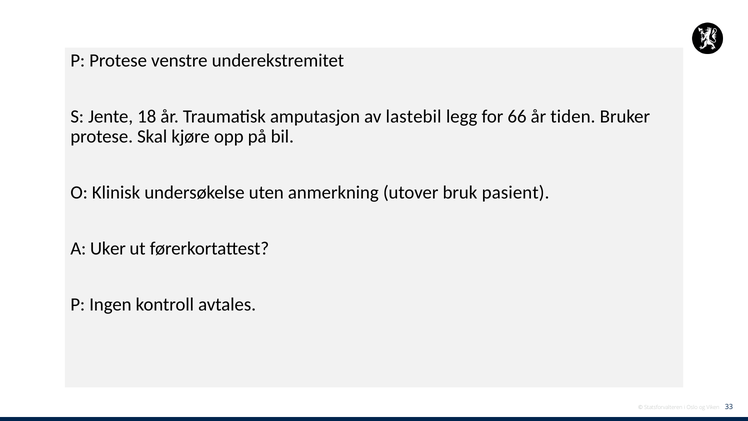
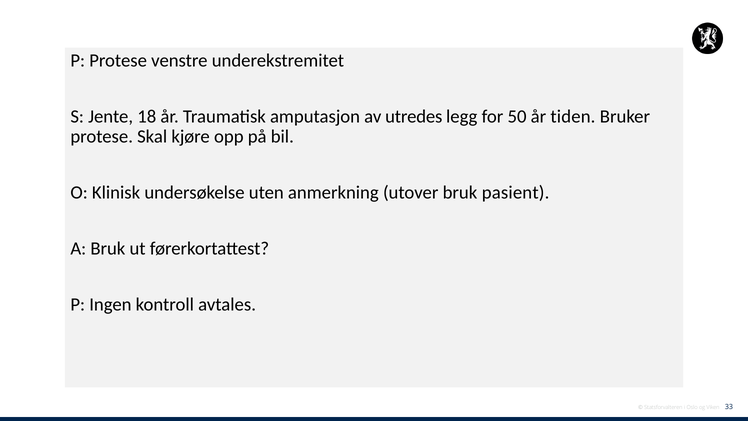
lastebil: lastebil -> utredes (414, 116)
66: 66 -> 50 (517, 116)
A Uker: Uker -> Bruk (108, 248)
